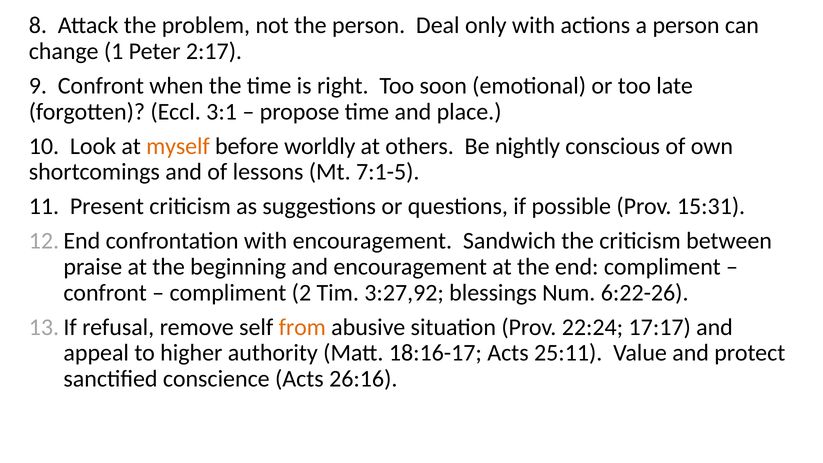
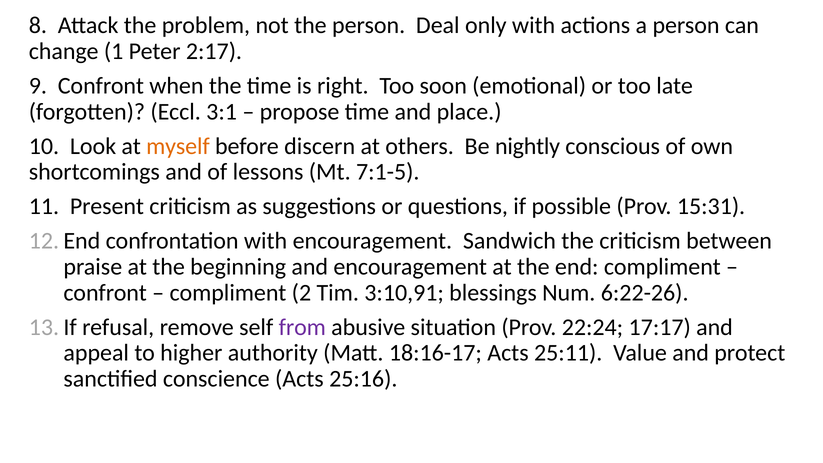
worldly: worldly -> discern (320, 146)
3:27,92: 3:27,92 -> 3:10,91 (404, 293)
from colour: orange -> purple (302, 327)
26:16: 26:16 -> 25:16 (363, 379)
